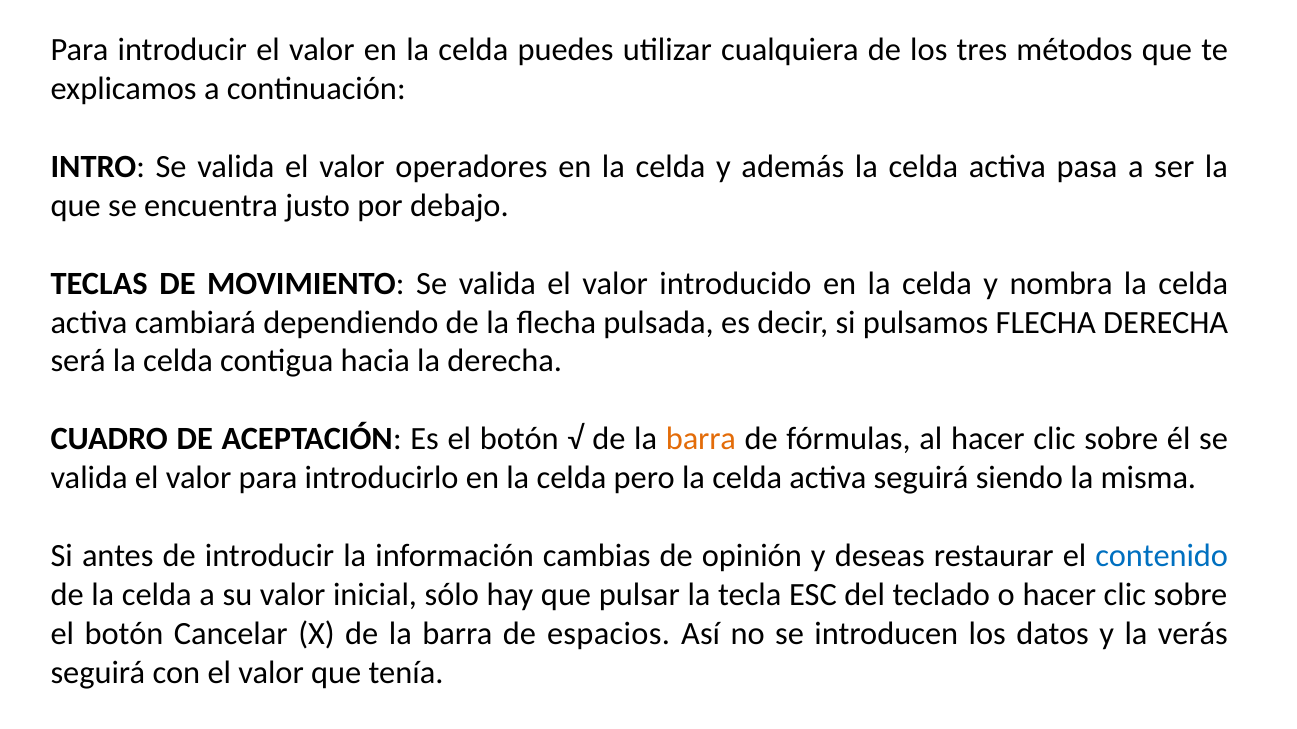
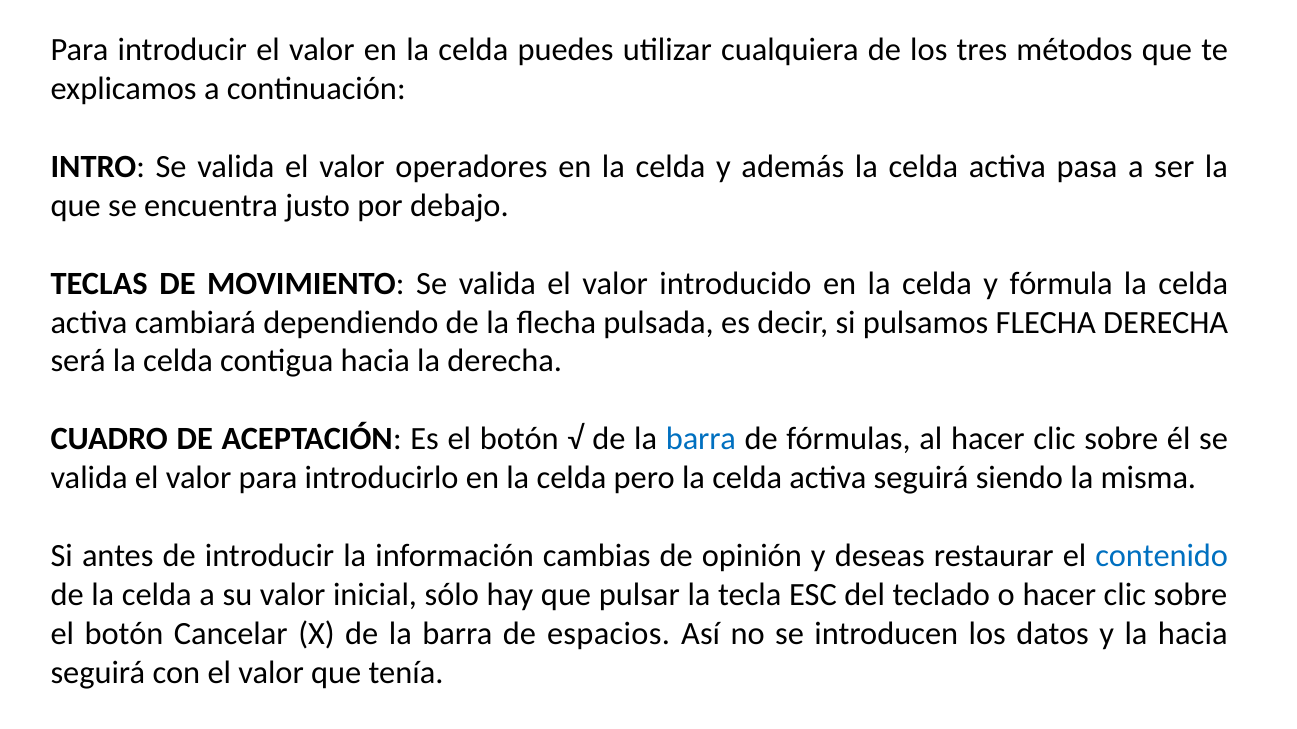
nombra: nombra -> fórmula (1061, 284)
barra colour: orange -> blue (701, 439)
la verás: verás -> hacia (1193, 634)
